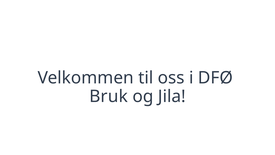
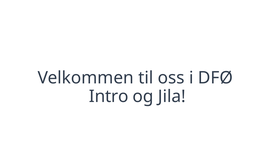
Bruk: Bruk -> Intro (109, 96)
